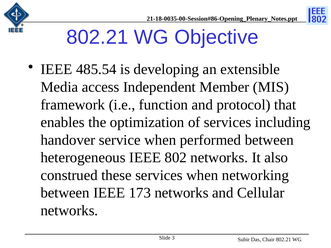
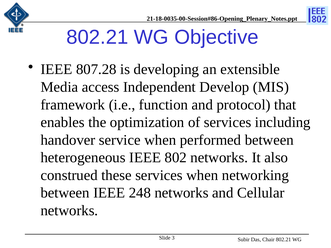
485.54: 485.54 -> 807.28 (96, 69)
Member: Member -> Develop (224, 87)
173: 173 -> 248 (140, 193)
